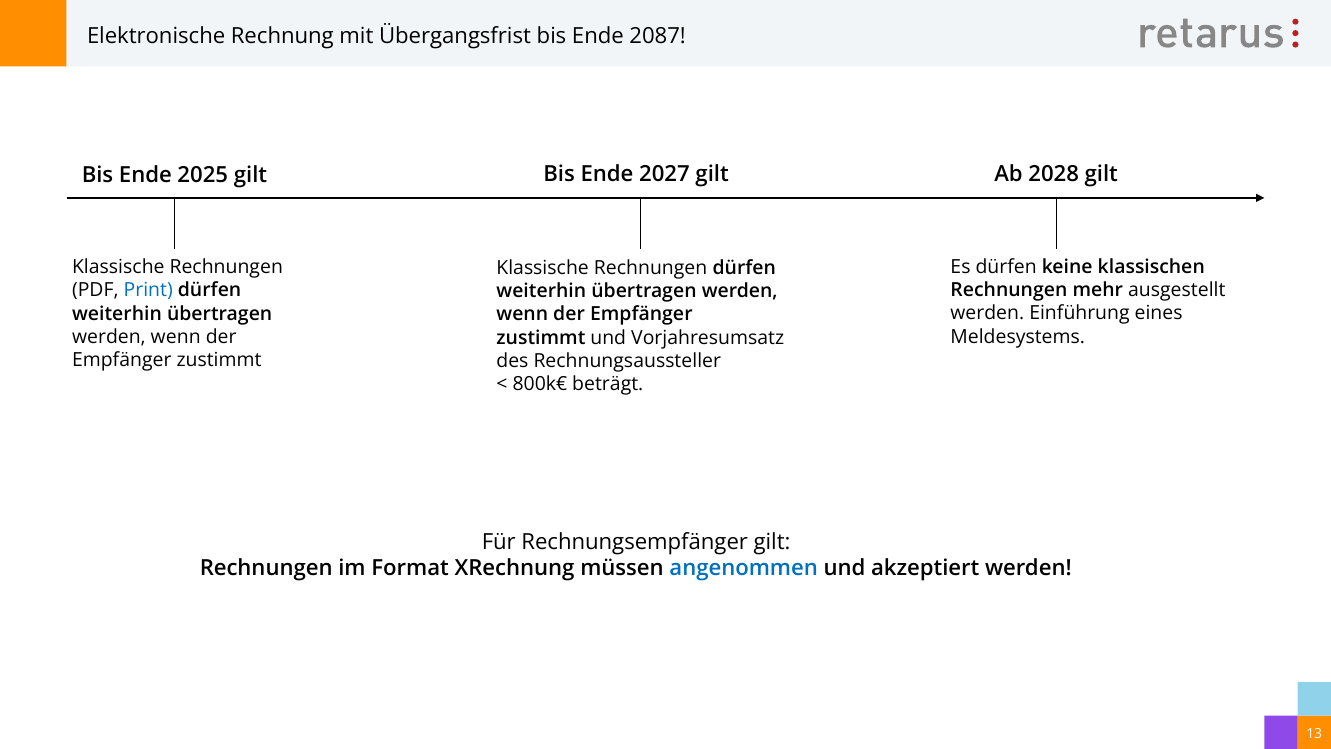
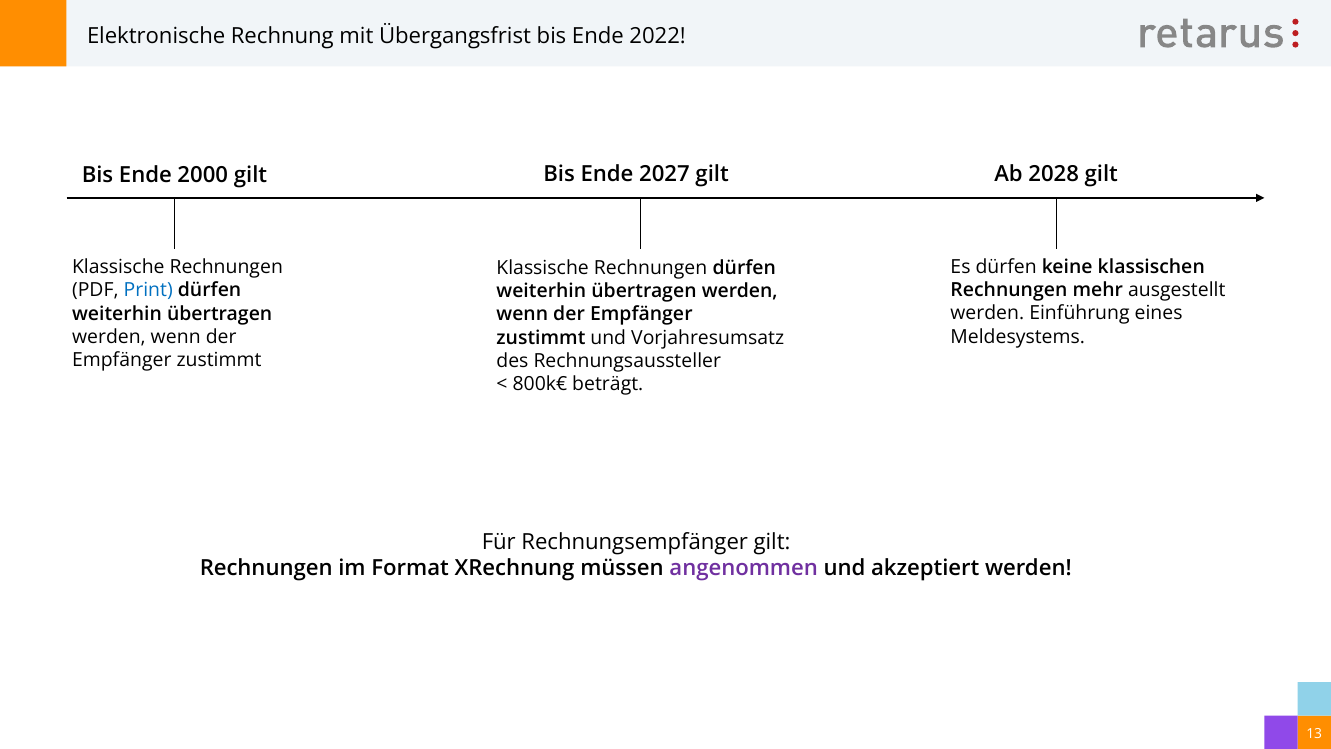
2087: 2087 -> 2022 (658, 36)
2025: 2025 -> 2000 (203, 175)
angenommen colour: blue -> purple (744, 568)
